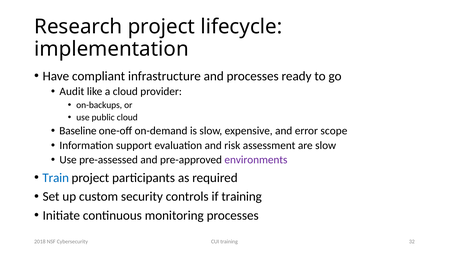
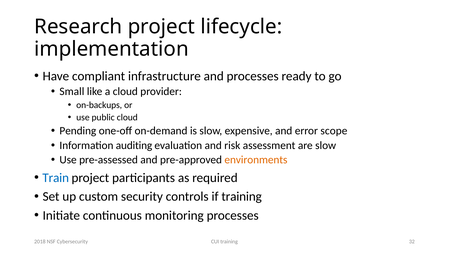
Audit: Audit -> Small (72, 91)
Baseline: Baseline -> Pending (78, 131)
support: support -> auditing (134, 145)
environments colour: purple -> orange (256, 160)
